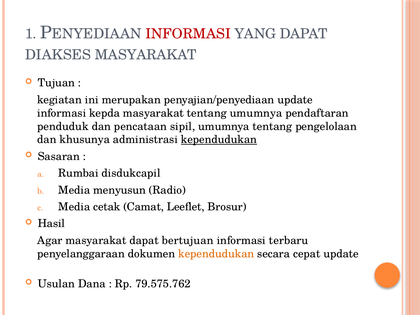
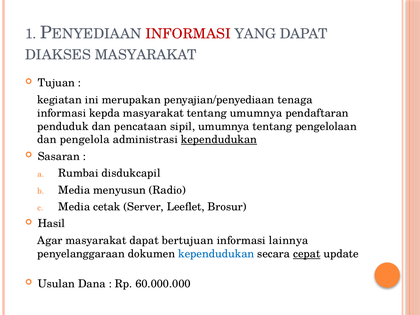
penyajian/penyediaan update: update -> tenaga (295, 100)
khusunya: khusunya -> pengelola (85, 140)
Camat: Camat -> Server (144, 207)
terbaru: terbaru -> lainnya (289, 240)
kependudukan colour: orange -> blue (216, 254)
cepat underline: none -> present (307, 254)
79.575.762: 79.575.762 -> 60.000.000 (163, 284)
